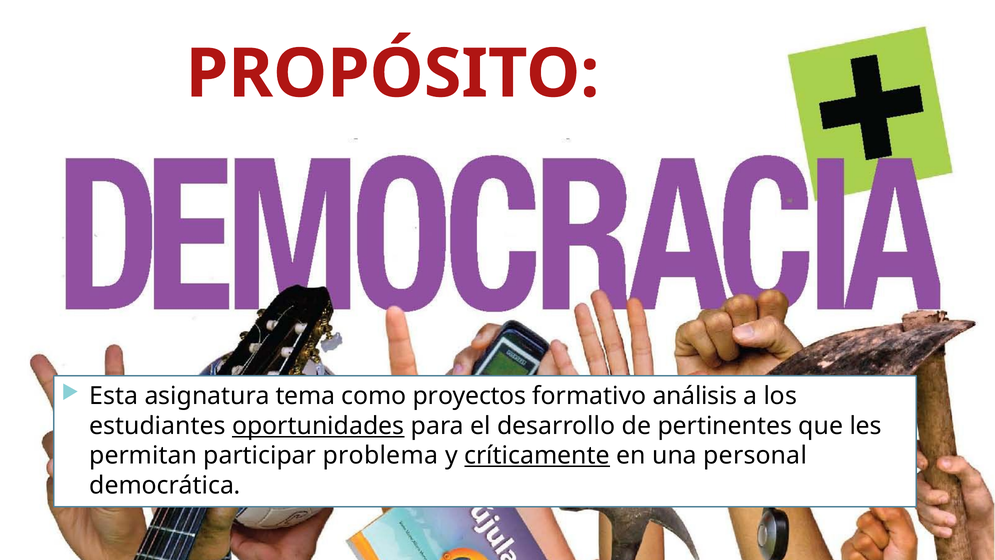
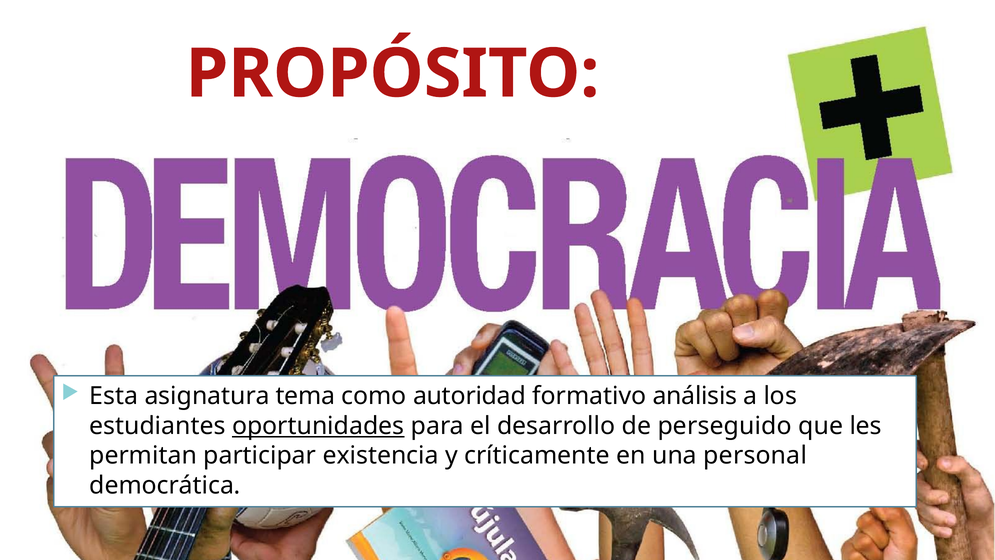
proyectos: proyectos -> autoridad (470, 396)
pertinentes: pertinentes -> perseguido (725, 426)
problema: problema -> existencia (381, 456)
críticamente underline: present -> none (537, 456)
